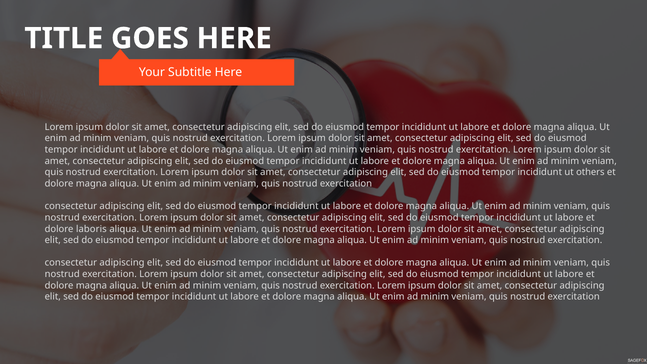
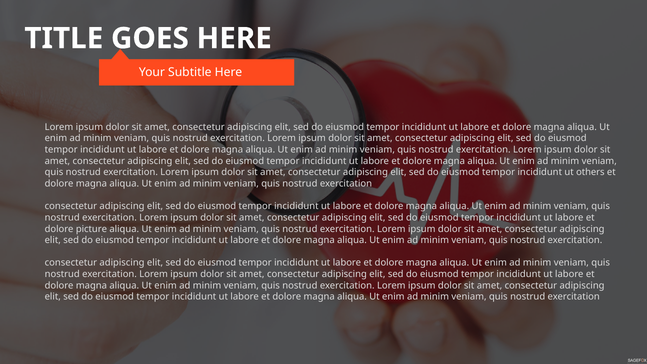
laboris: laboris -> picture (91, 229)
